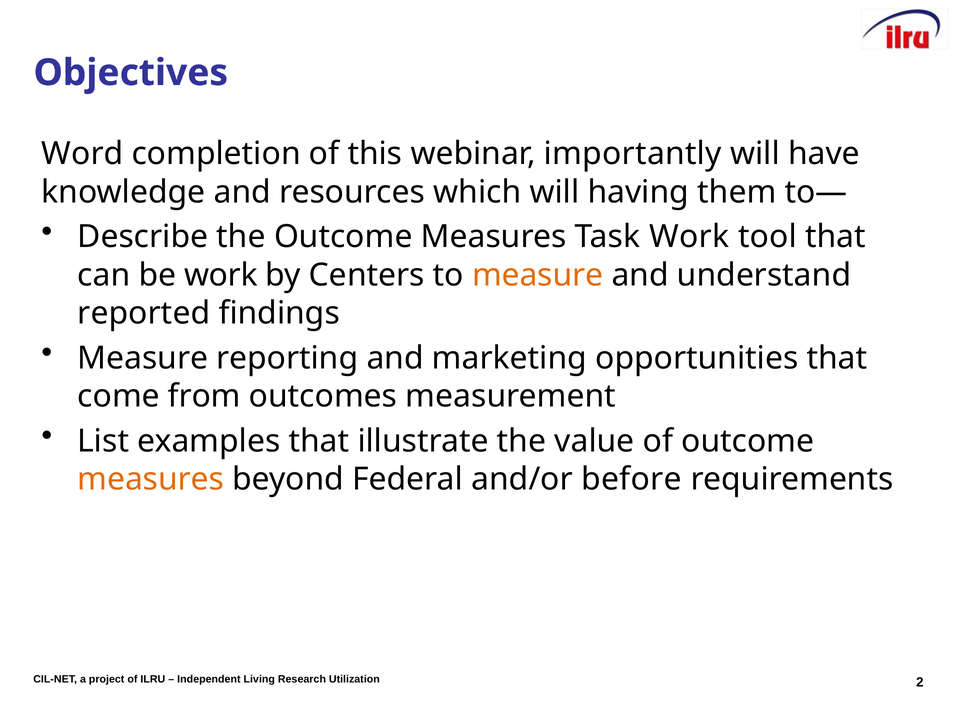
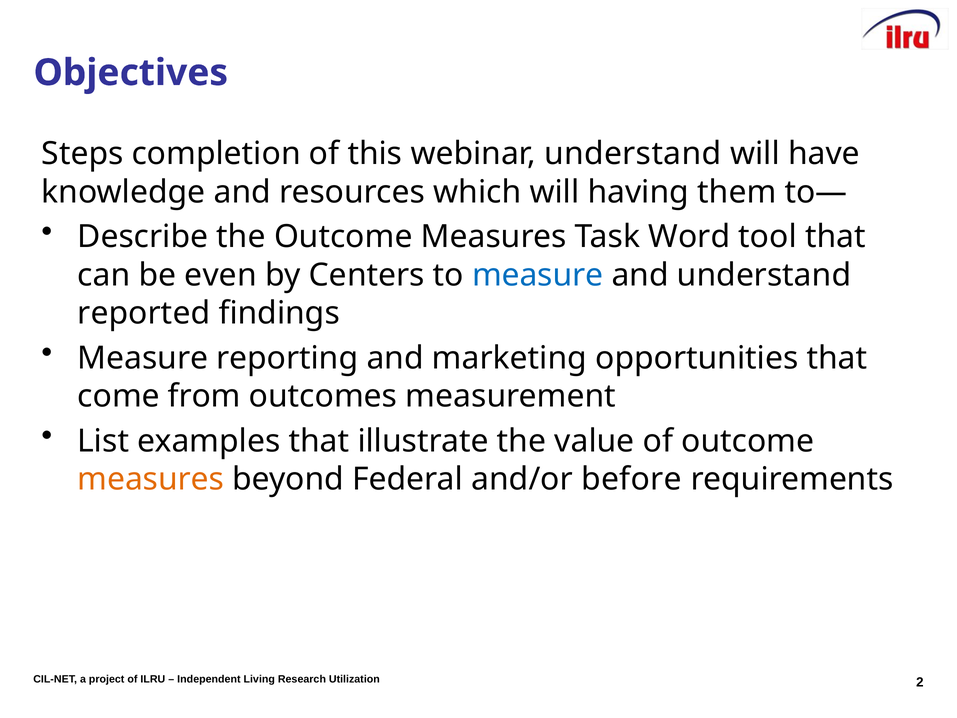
Word: Word -> Steps (82, 154)
webinar importantly: importantly -> understand (633, 154)
Task Work: Work -> Word (689, 237)
be work: work -> even (221, 275)
measure colour: orange -> blue (538, 275)
